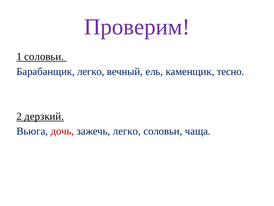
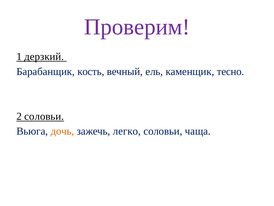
1 соловьи: соловьи -> дерзкий (44, 56)
Барабанщик легко: легко -> кость (91, 71)
2 дерзкий: дерзкий -> соловьи (44, 116)
дочь colour: red -> orange (62, 131)
